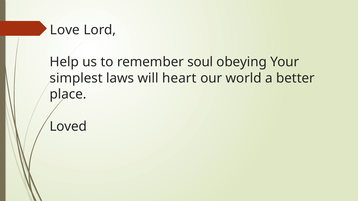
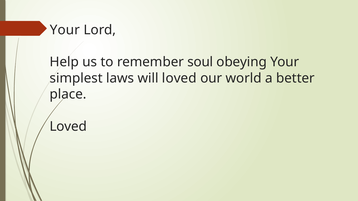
Love: Love -> Your (65, 30)
will heart: heart -> loved (179, 78)
